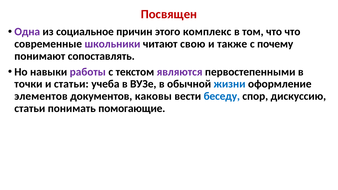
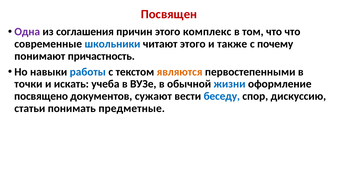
социальное: социальное -> соглашения (85, 32)
школьники colour: purple -> blue (112, 44)
читают свою: свою -> этого (193, 44)
сопоставлять: сопоставлять -> причастность (101, 56)
работы colour: purple -> blue (88, 72)
являются colour: purple -> orange (180, 72)
и статьи: статьи -> искать (71, 84)
элементов: элементов -> посвящено (41, 96)
каковы: каковы -> сужают (153, 96)
помогающие: помогающие -> предметные (132, 108)
